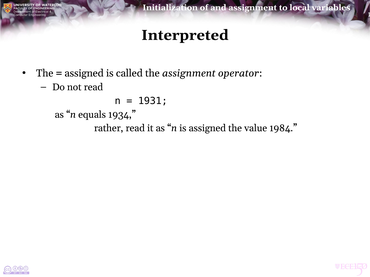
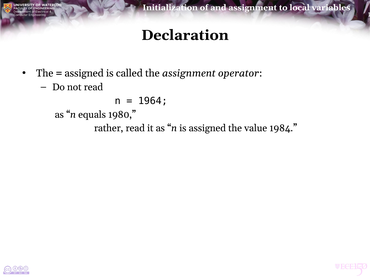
Interpreted: Interpreted -> Declaration (185, 35)
1931: 1931 -> 1964 (153, 101)
1934: 1934 -> 1980 (122, 115)
